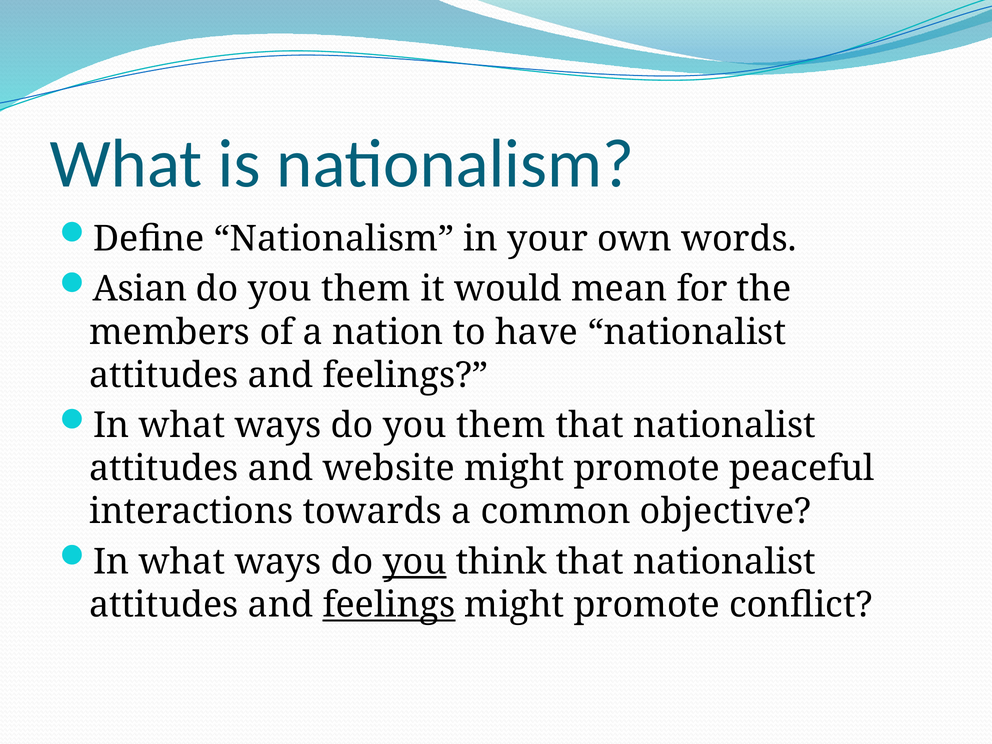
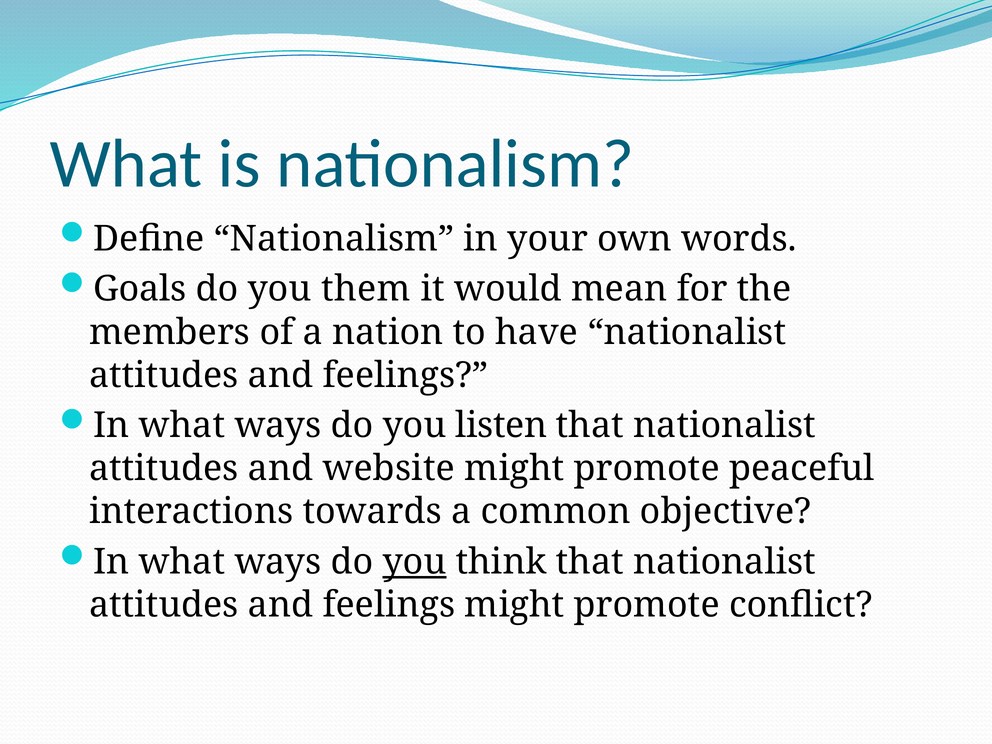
Asian: Asian -> Goals (140, 289)
ways do you them: them -> listen (501, 426)
feelings underline: present -> none (389, 605)
